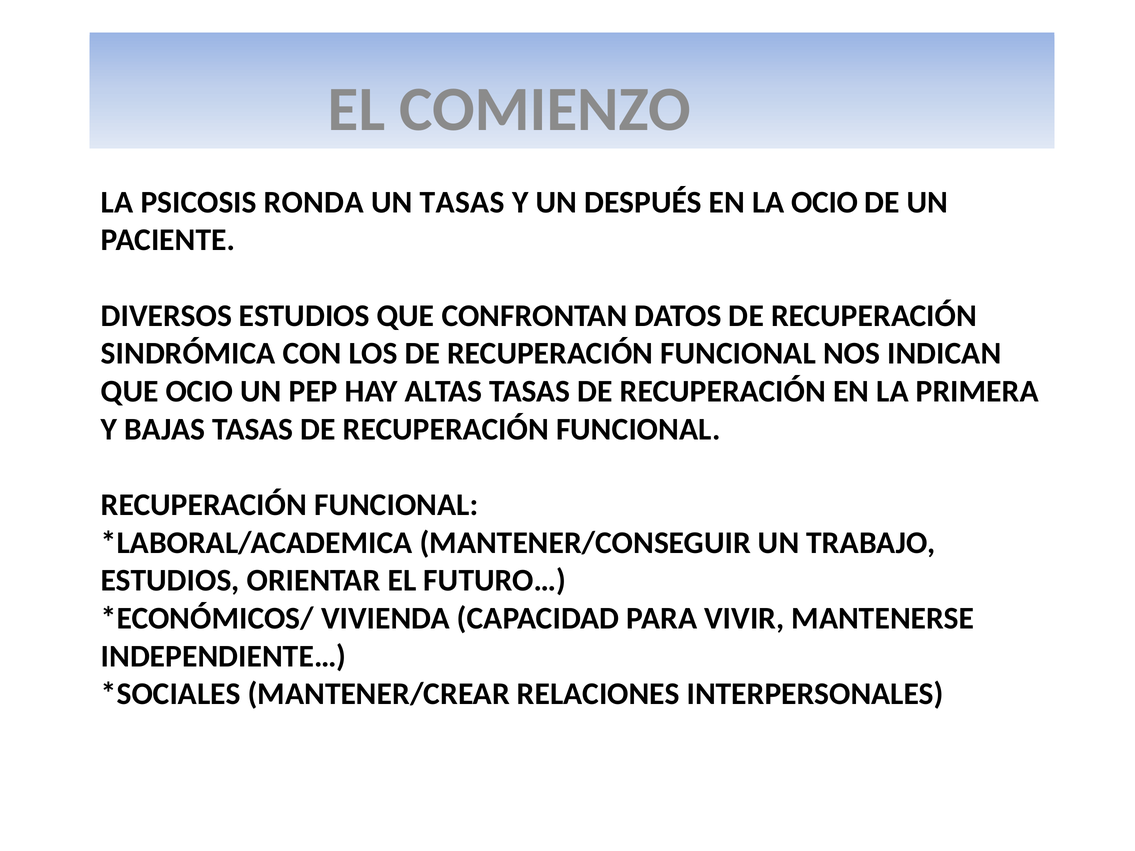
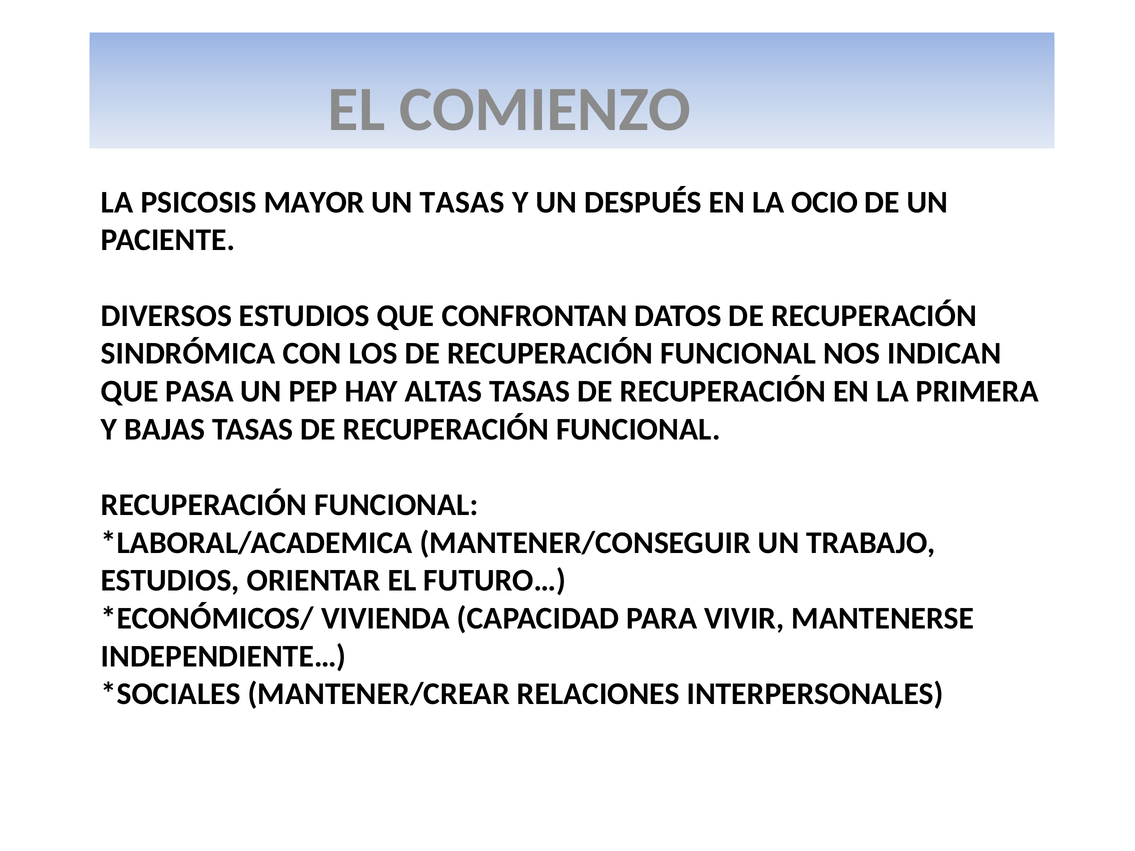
RONDA: RONDA -> MAYOR (314, 202)
QUE OCIO: OCIO -> PASA (200, 391)
